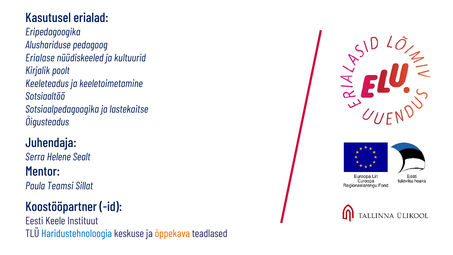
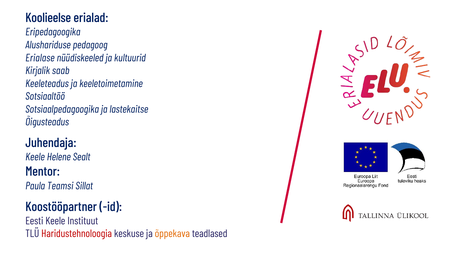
Kasutusel: Kasutusel -> Koolieelse (48, 18)
poolt: poolt -> saab (61, 71)
Serra: Serra -> Keele (35, 157)
Haridustehnoloogia colour: blue -> red (77, 234)
